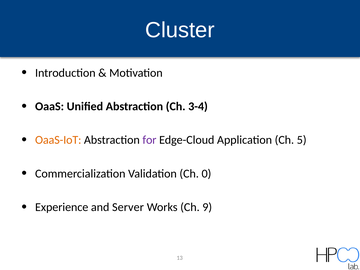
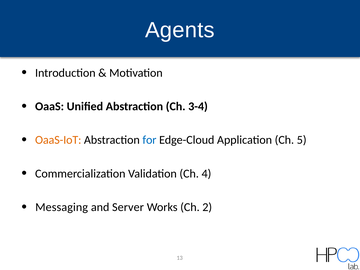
Cluster: Cluster -> Agents (180, 30)
for colour: purple -> blue (149, 140)
0: 0 -> 4 (206, 174)
Experience: Experience -> Messaging (62, 207)
9: 9 -> 2 (207, 207)
